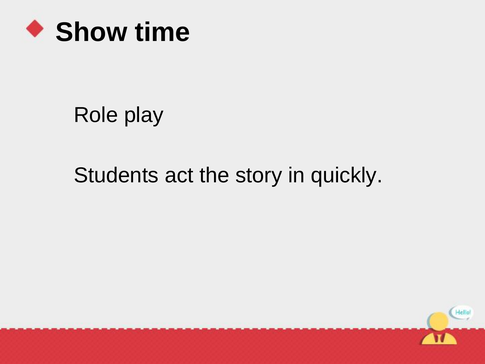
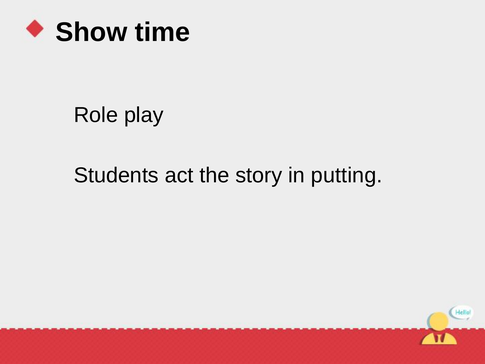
quickly: quickly -> putting (347, 175)
